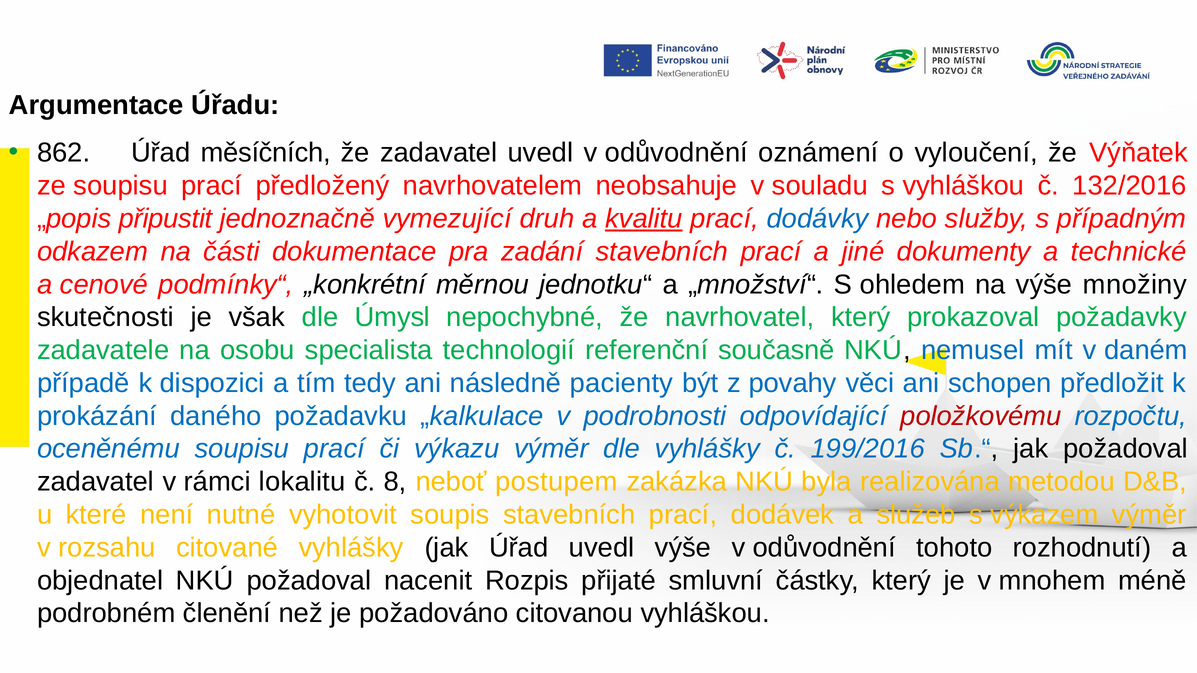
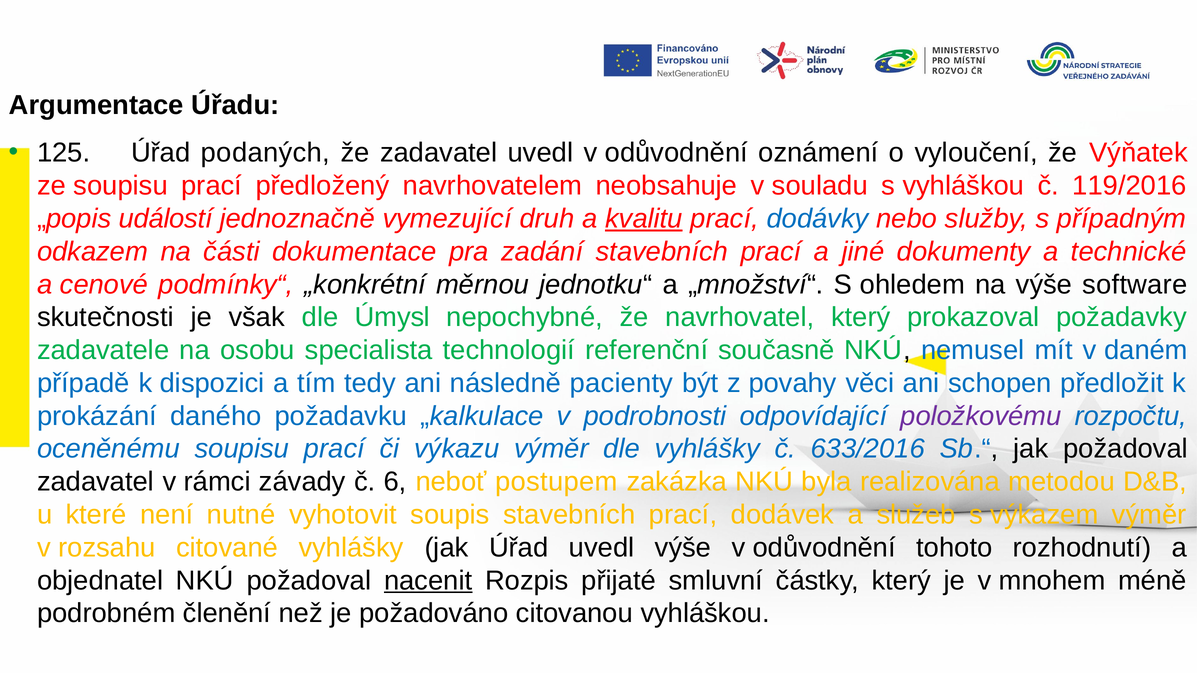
862: 862 -> 125 (64, 153)
měsíčních: měsíčních -> podaných (265, 153)
132/2016: 132/2016 -> 119/2016 (1130, 186)
připustit: připustit -> událostí (166, 219)
množiny: množiny -> software (1135, 285)
položkovému colour: red -> purple (981, 416)
199/2016: 199/2016 -> 633/2016 (868, 449)
lokalitu: lokalitu -> závady (302, 482)
8: 8 -> 6 (395, 482)
nacenit underline: none -> present (428, 581)
